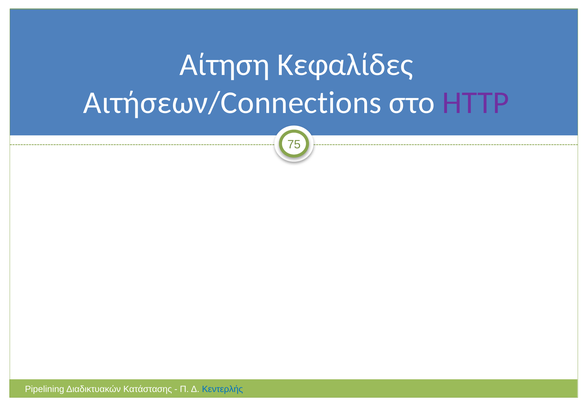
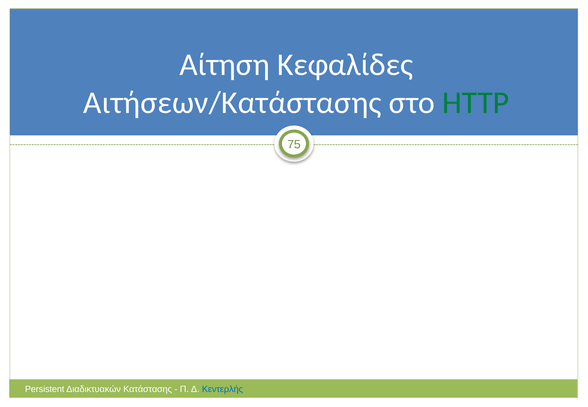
Αιτήσεων/Connections: Αιτήσεων/Connections -> Αιτήσεων/Κατάστασης (232, 103)
HTTP colour: purple -> green (476, 103)
Pipelining: Pipelining -> Persistent (45, 389)
